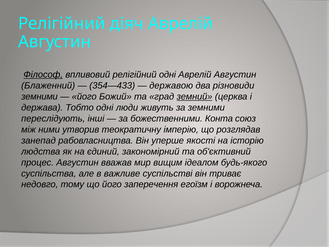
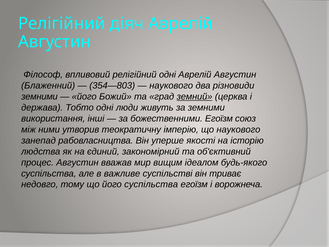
Філософ underline: present -> none (43, 75)
354—433: 354—433 -> 354—803 (112, 86)
державою: державою -> наукового (171, 86)
переслідують: переслідують -> використання (53, 118)
божественними Конта: Конта -> Егоїзм (219, 118)
що розглядав: розглядав -> наукового (238, 129)
його заперечення: заперечення -> суспільства (151, 184)
